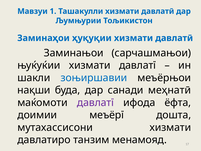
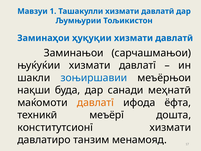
давлатї colour: purple -> orange (95, 102)
доимии: доимии -> техникӣ (37, 115)
мутахассисони: мутахассисони -> конститутсионї (55, 127)
